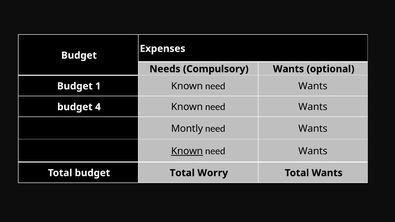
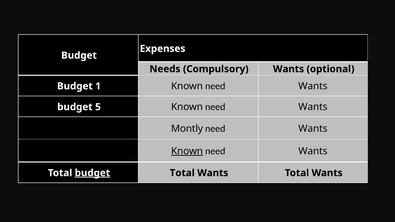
4: 4 -> 5 (98, 107)
budget underline: none -> present (92, 173)
Worry: Worry -> Wants (213, 173)
